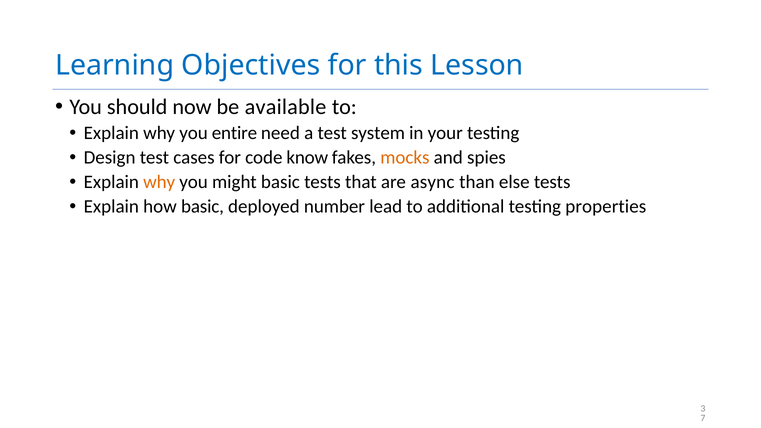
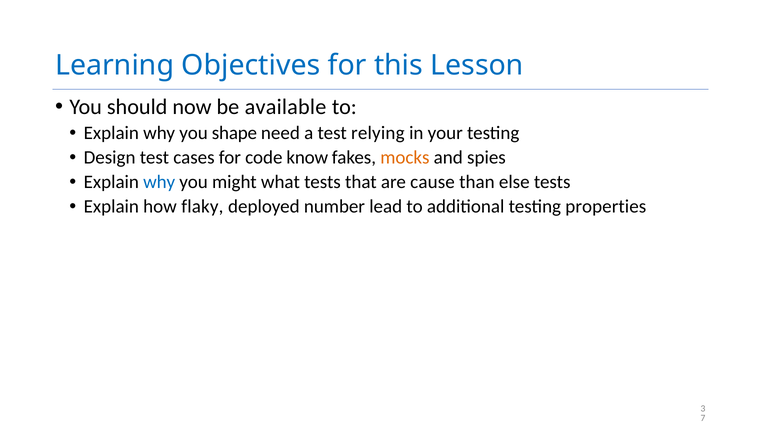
entire: entire -> shape (234, 133)
system: system -> relying (378, 133)
why colour: orange -> blue (159, 182)
might basic: basic -> what (280, 182)
async: async -> cause (433, 182)
how basic: basic -> flaky (202, 207)
